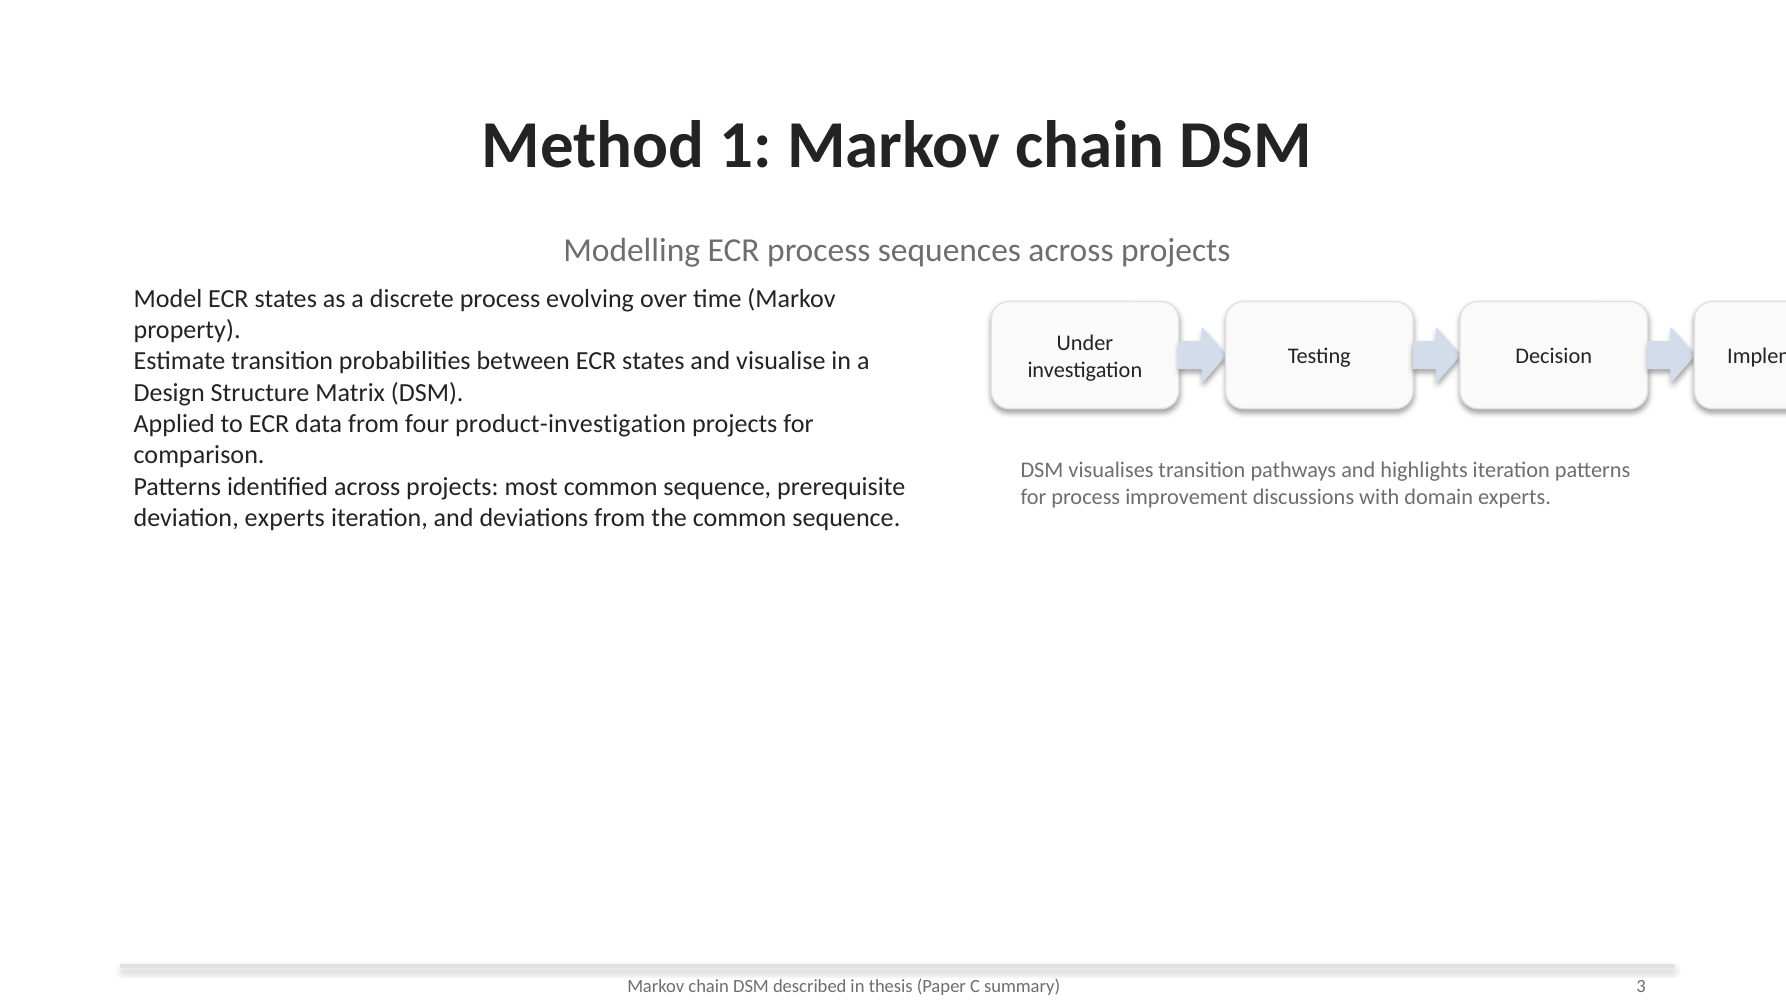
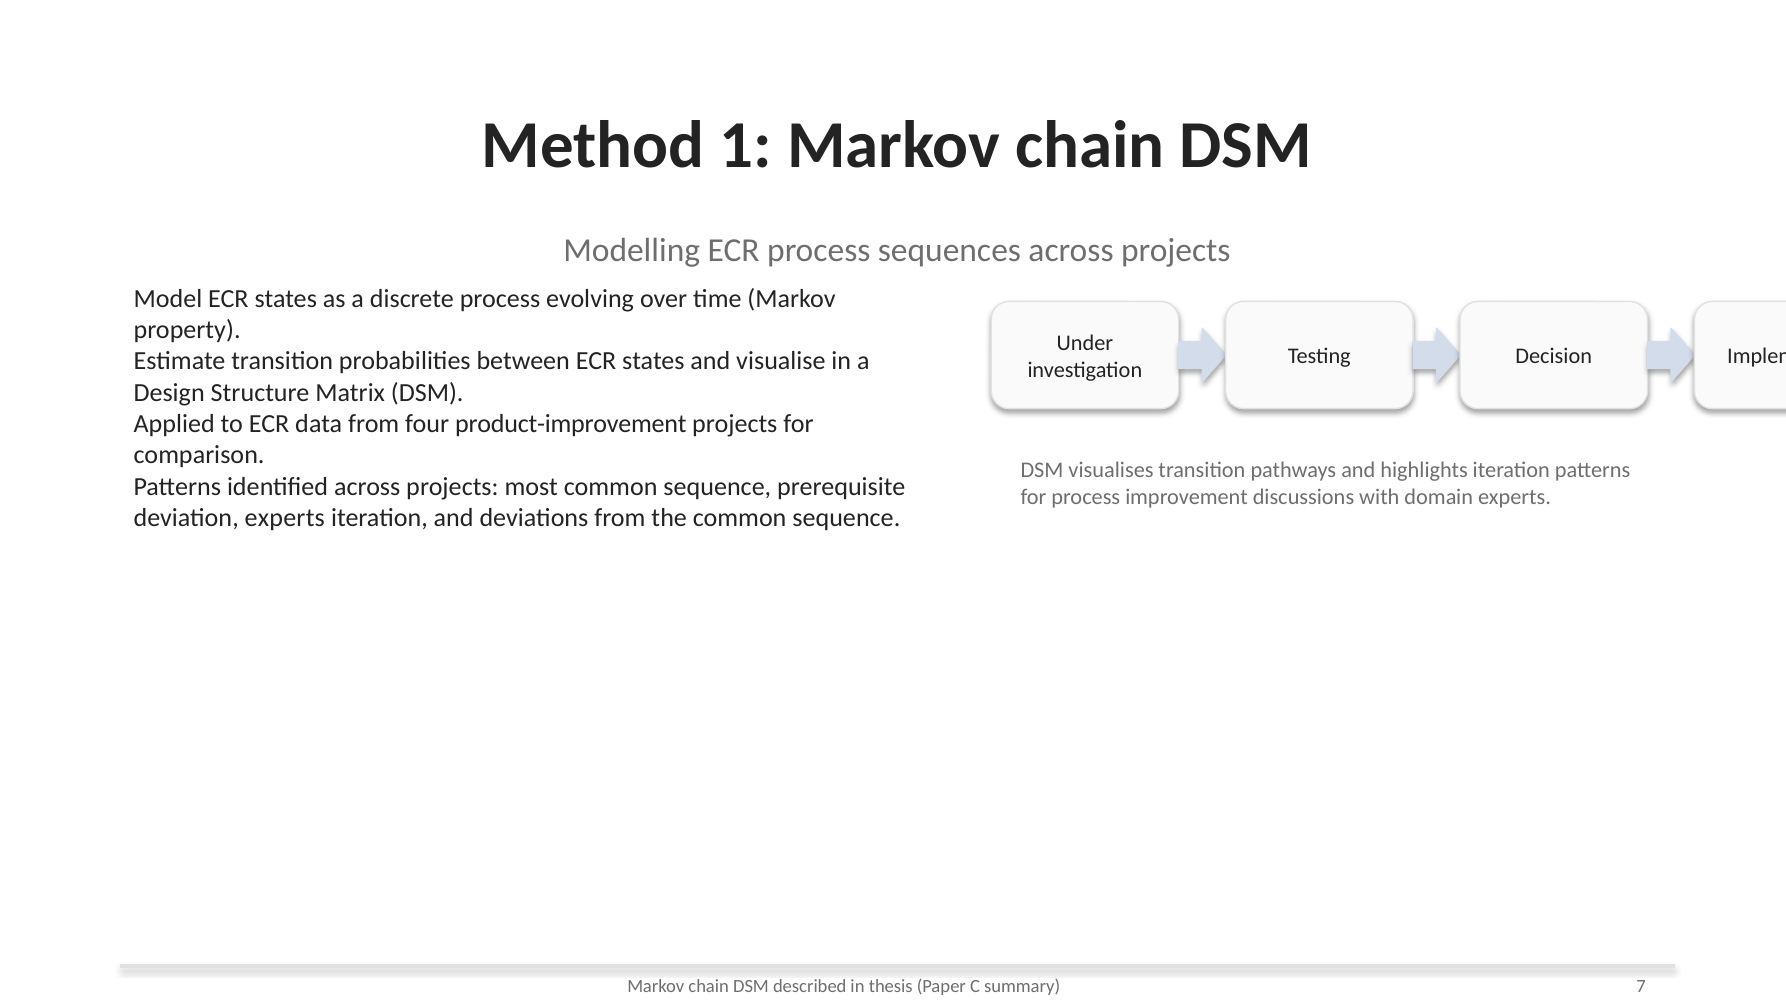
product-investigation: product-investigation -> product-improvement (571, 424)
3: 3 -> 7 (1641, 986)
